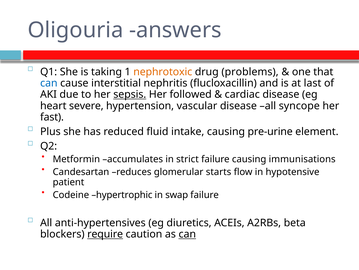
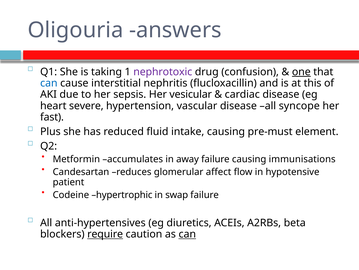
nephrotoxic colour: orange -> purple (163, 72)
problems: problems -> confusion (250, 72)
one underline: none -> present (301, 72)
last: last -> this (313, 83)
sepsis underline: present -> none (130, 94)
followed: followed -> vesicular (191, 94)
pre-urine: pre-urine -> pre-must (270, 131)
strict: strict -> away (188, 159)
starts: starts -> affect (219, 172)
